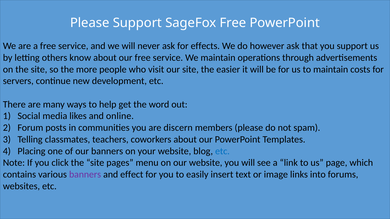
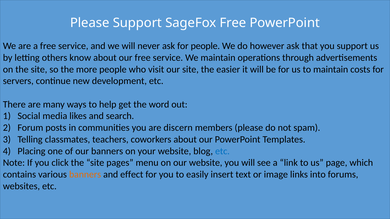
for effects: effects -> people (205, 46)
online: online -> search (120, 116)
banners colour: purple -> orange (85, 175)
